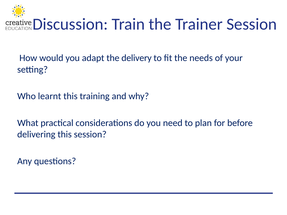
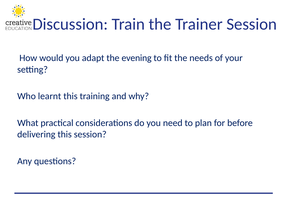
delivery: delivery -> evening (137, 58)
